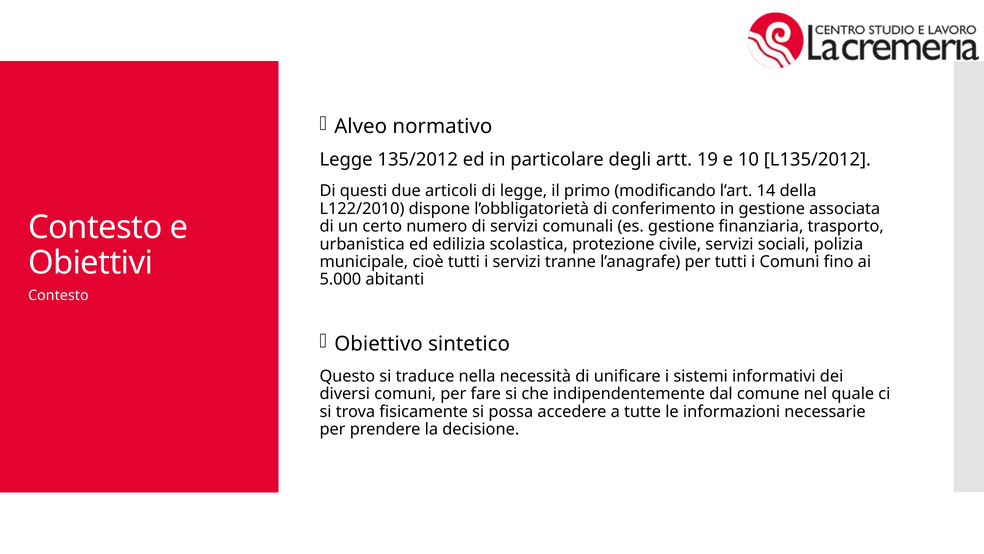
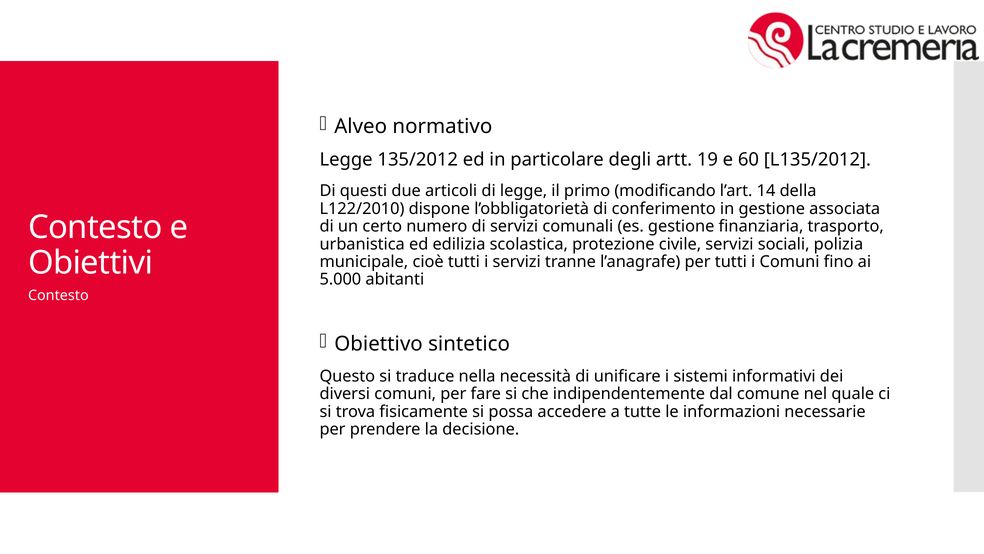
10: 10 -> 60 (748, 160)
